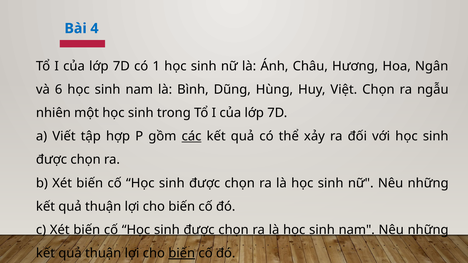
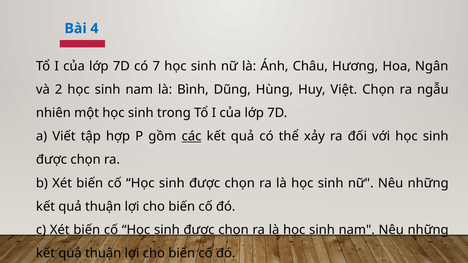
1: 1 -> 7 (156, 66)
6: 6 -> 2 (59, 90)
biến underline: present -> none (182, 253)
